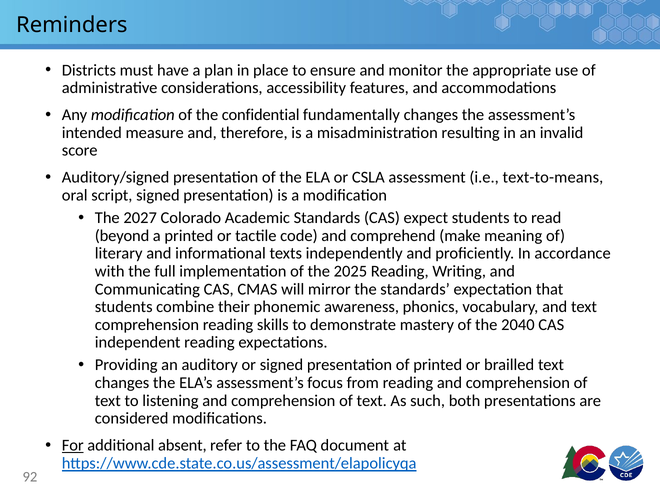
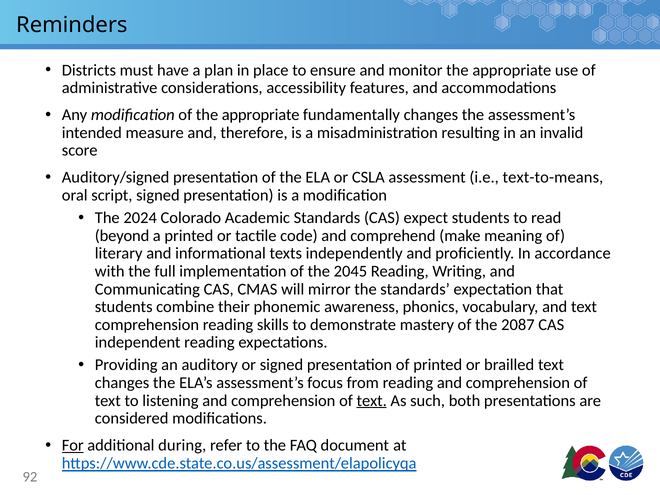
of the confidential: confidential -> appropriate (261, 115)
2027: 2027 -> 2024 (140, 218)
2025: 2025 -> 2045 (350, 271)
2040: 2040 -> 2087 (518, 325)
text underline: none -> present (372, 401)
absent: absent -> during (182, 445)
